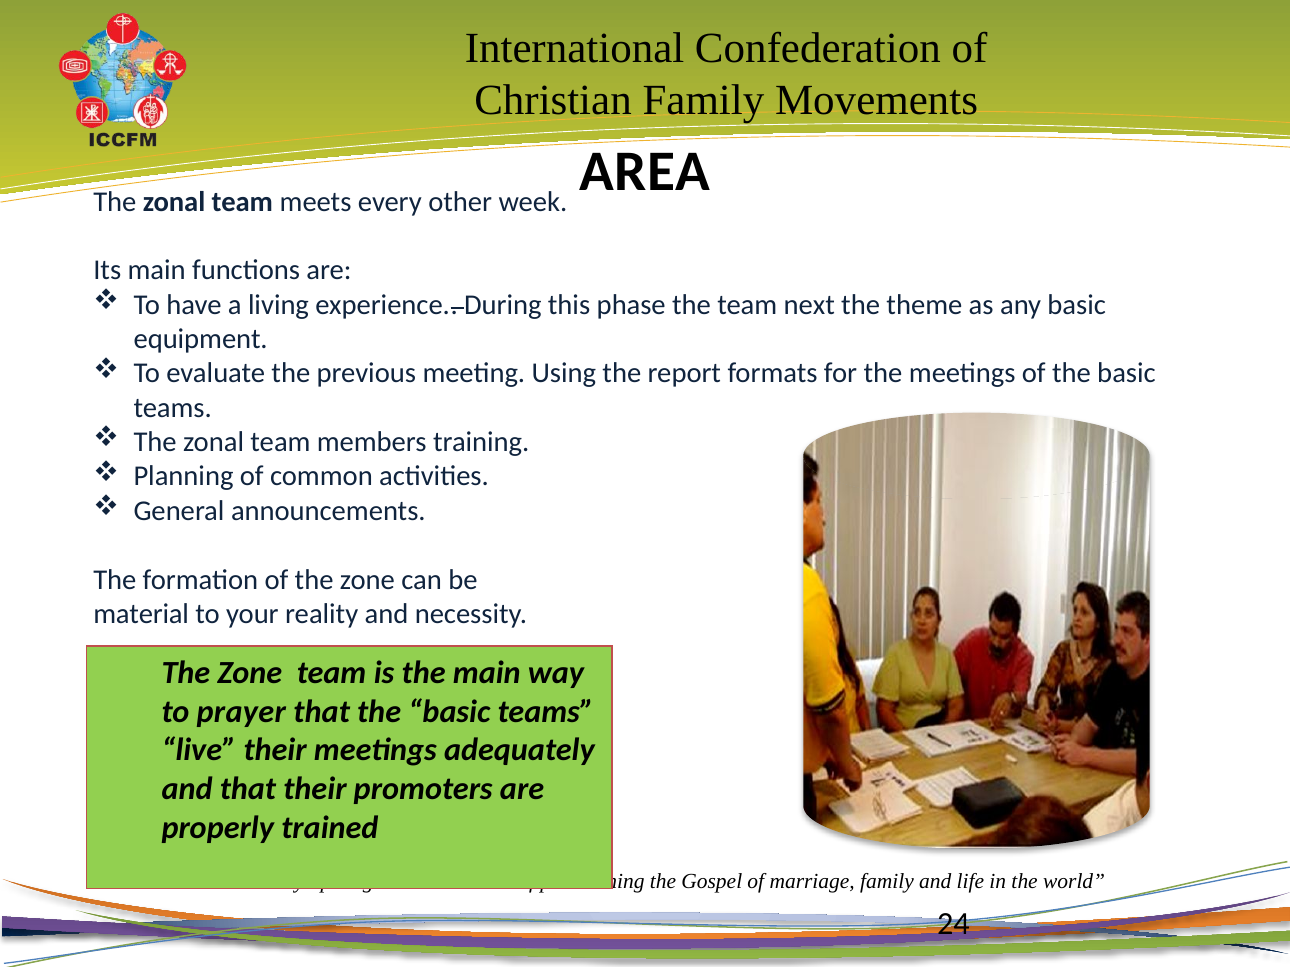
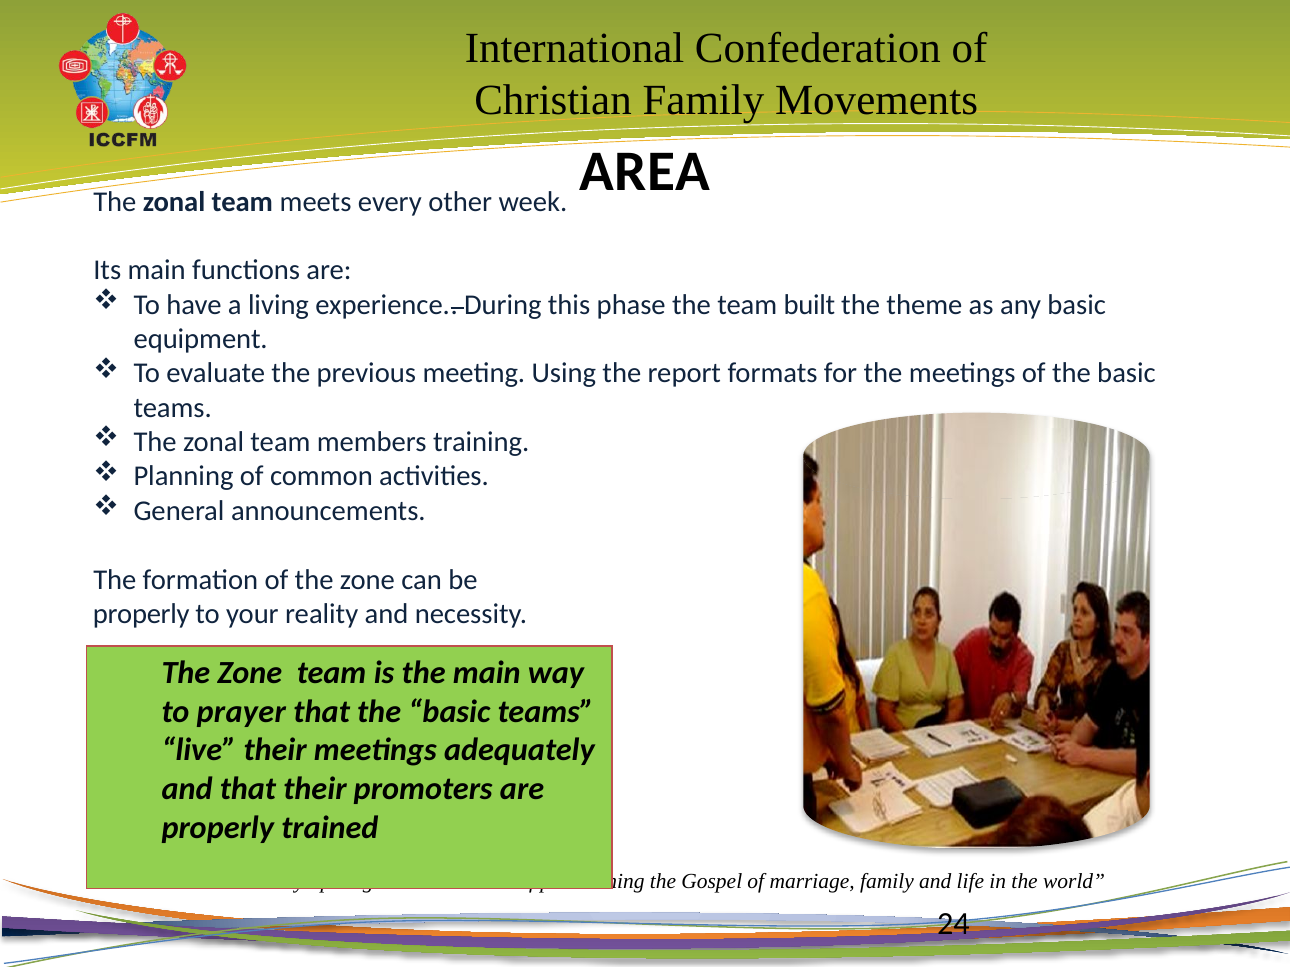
next: next -> built (809, 305)
material: material -> properly (141, 614)
